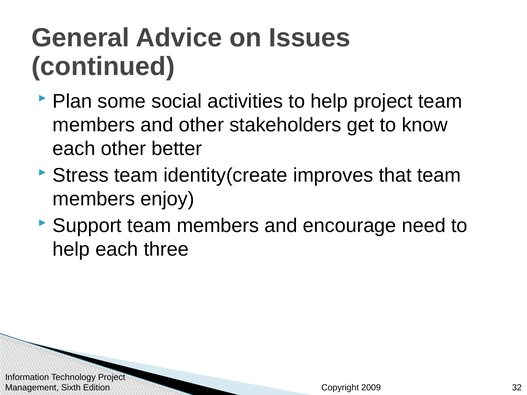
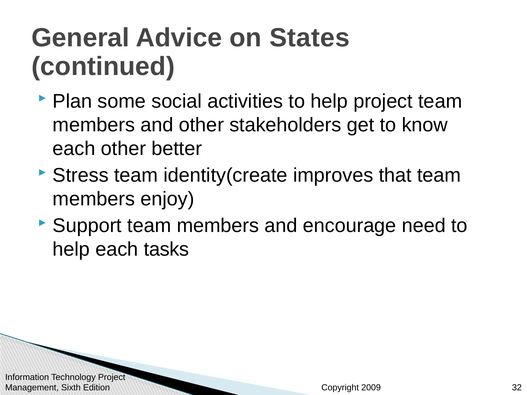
Issues: Issues -> States (310, 38)
three: three -> tasks (166, 250)
